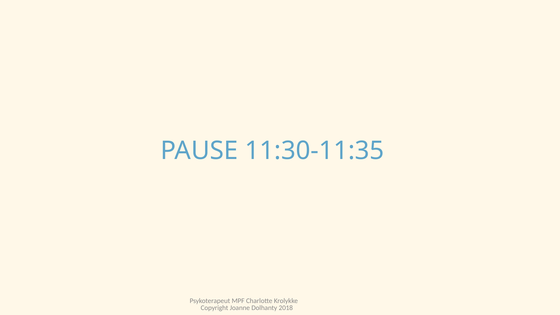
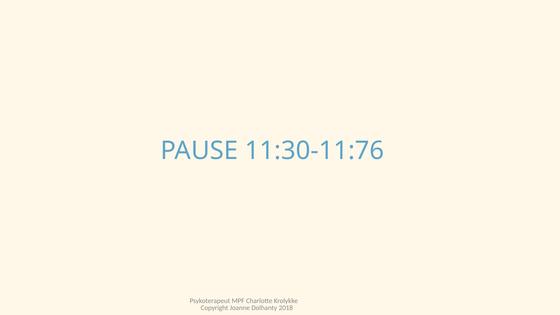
11:30-11:35: 11:30-11:35 -> 11:30-11:76 (315, 151)
